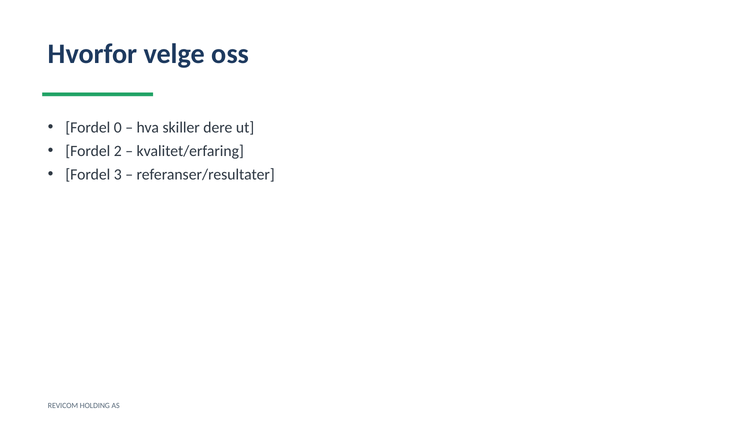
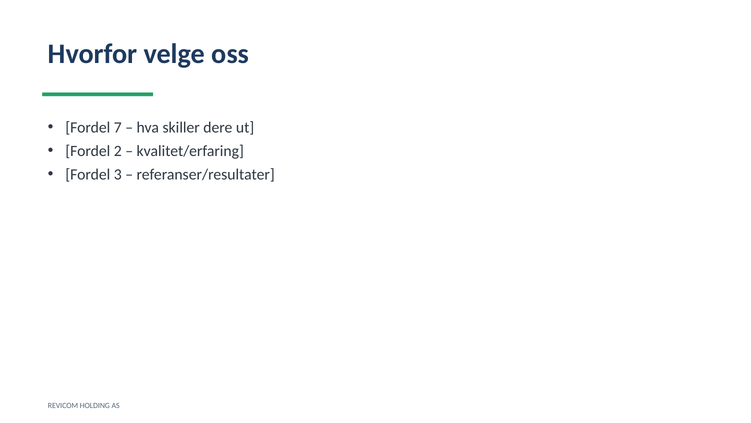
0: 0 -> 7 (118, 127)
